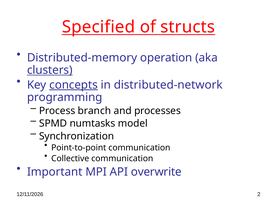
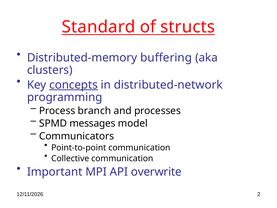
Specified: Specified -> Standard (99, 27)
operation: operation -> buffering (166, 58)
clusters underline: present -> none (50, 70)
numtasks: numtasks -> messages (92, 123)
Synchronization: Synchronization -> Communicators (77, 136)
